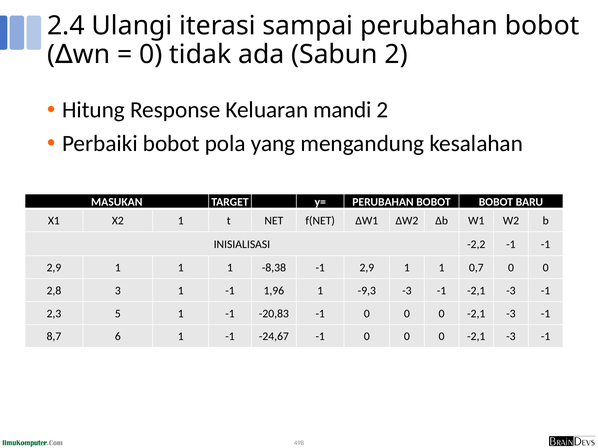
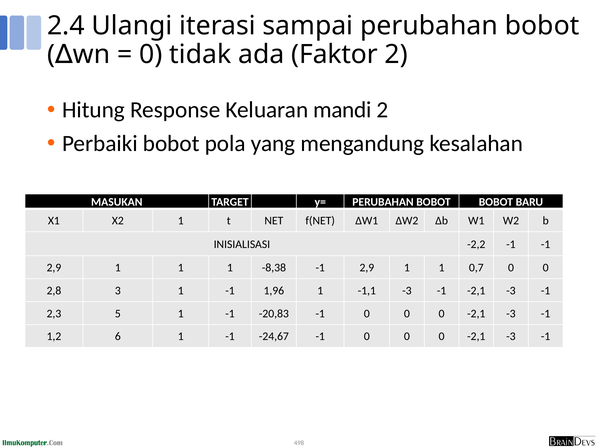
Sabun: Sabun -> Faktor (335, 54)
-9,3: -9,3 -> -1,1 (367, 291)
8,7: 8,7 -> 1,2 (54, 337)
